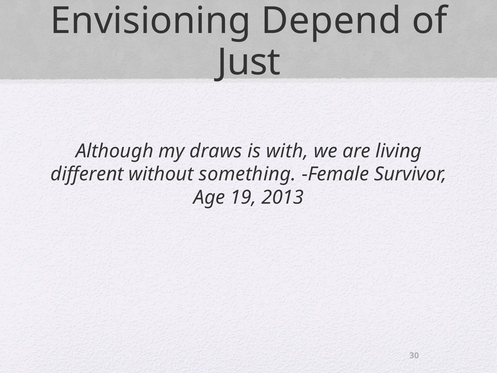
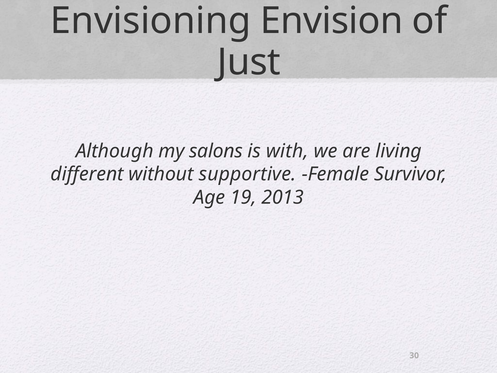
Depend: Depend -> Envision (332, 21)
draws: draws -> salons (216, 151)
something: something -> supportive (248, 174)
